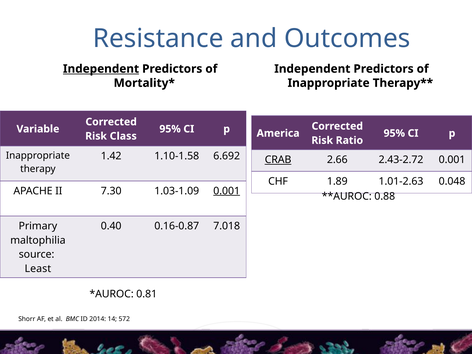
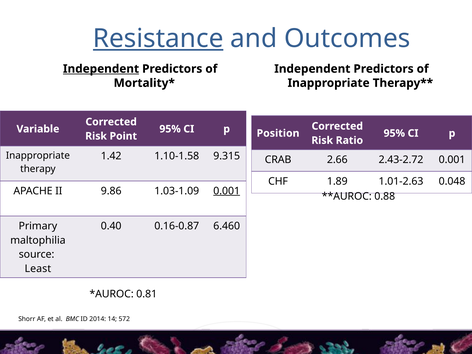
Resistance underline: none -> present (158, 39)
America: America -> Position (278, 133)
Class: Class -> Point (123, 136)
6.692: 6.692 -> 9.315 (227, 156)
CRAB underline: present -> none (278, 160)
7.30: 7.30 -> 9.86 (111, 191)
7.018: 7.018 -> 6.460 (227, 226)
